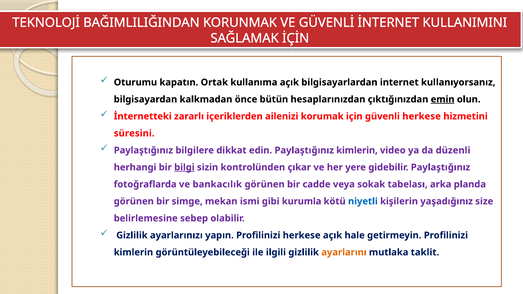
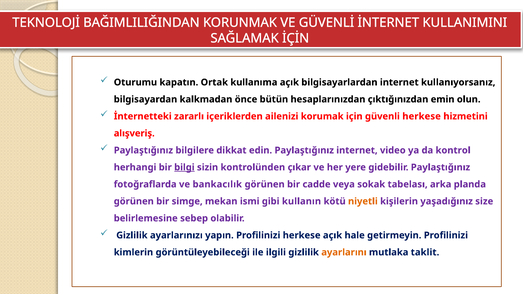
emin underline: present -> none (443, 99)
süresini: süresini -> alışveriş (134, 133)
Paylaştığınız kimlerin: kimlerin -> internet (357, 150)
düzenli: düzenli -> kontrol (453, 150)
kurumla: kurumla -> kullanın (302, 201)
niyetli colour: blue -> orange (363, 201)
